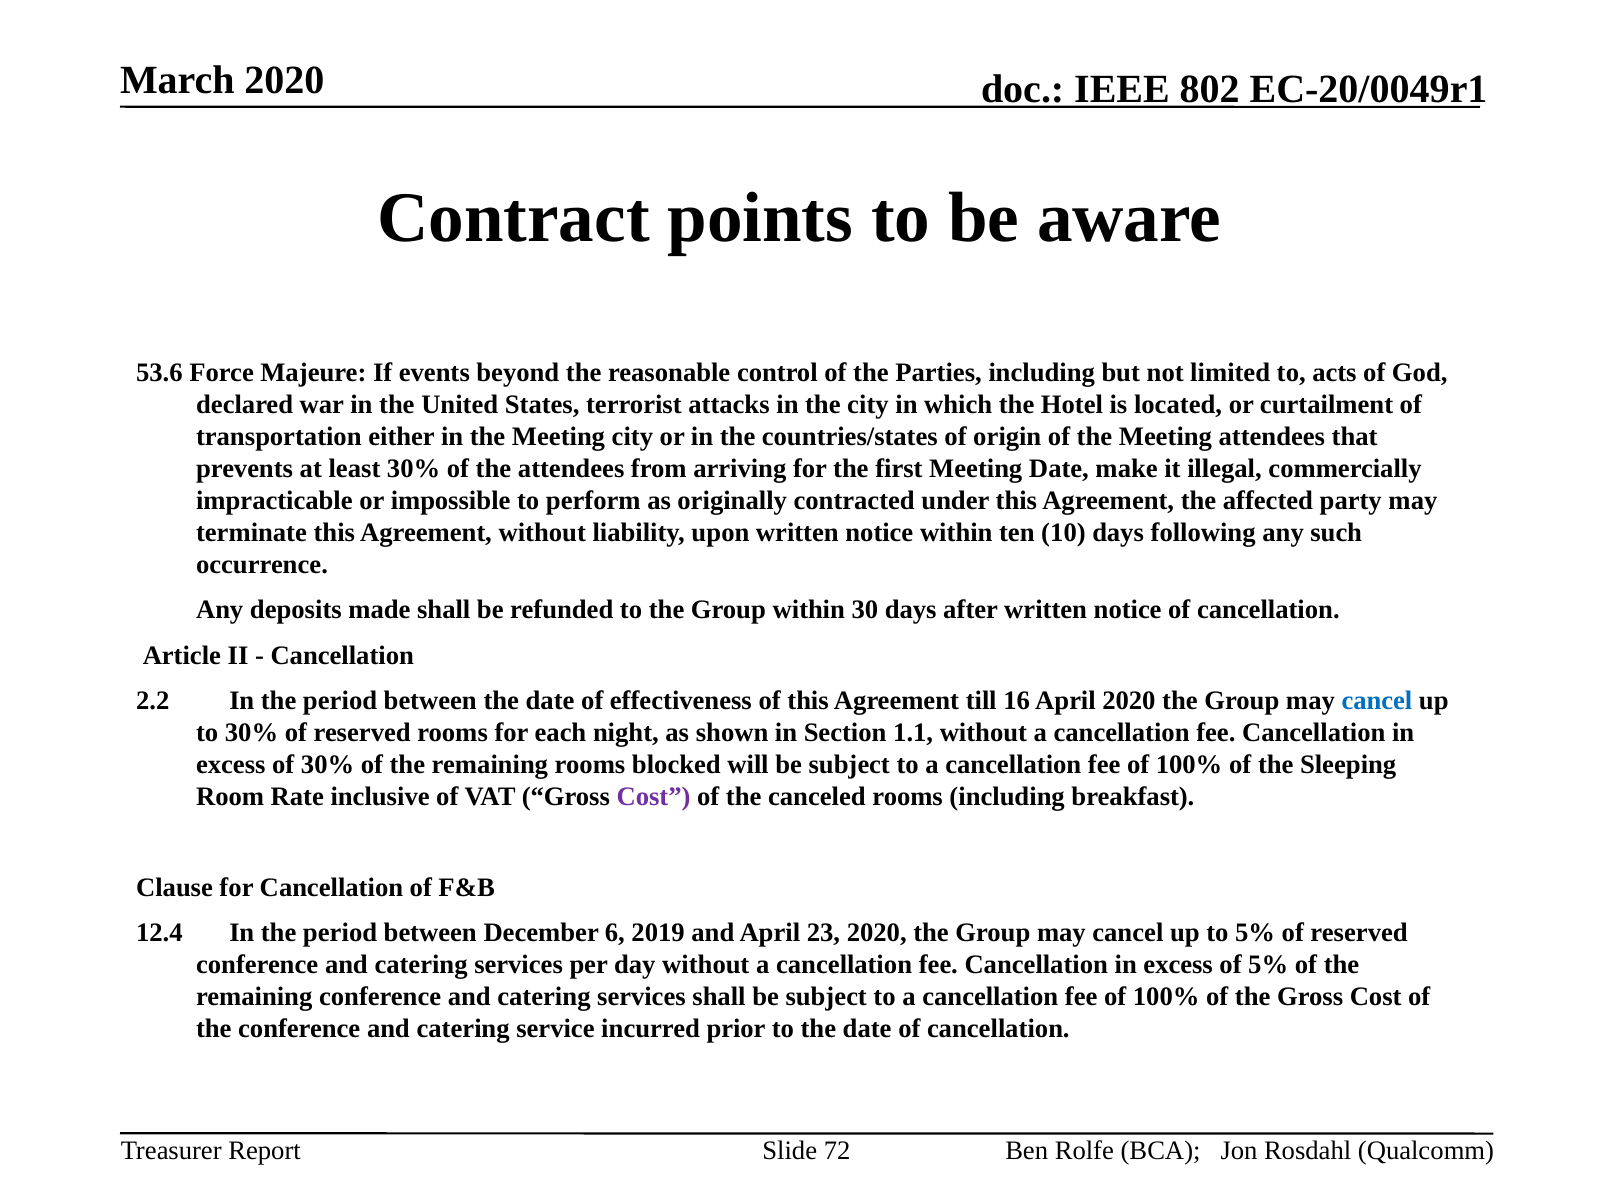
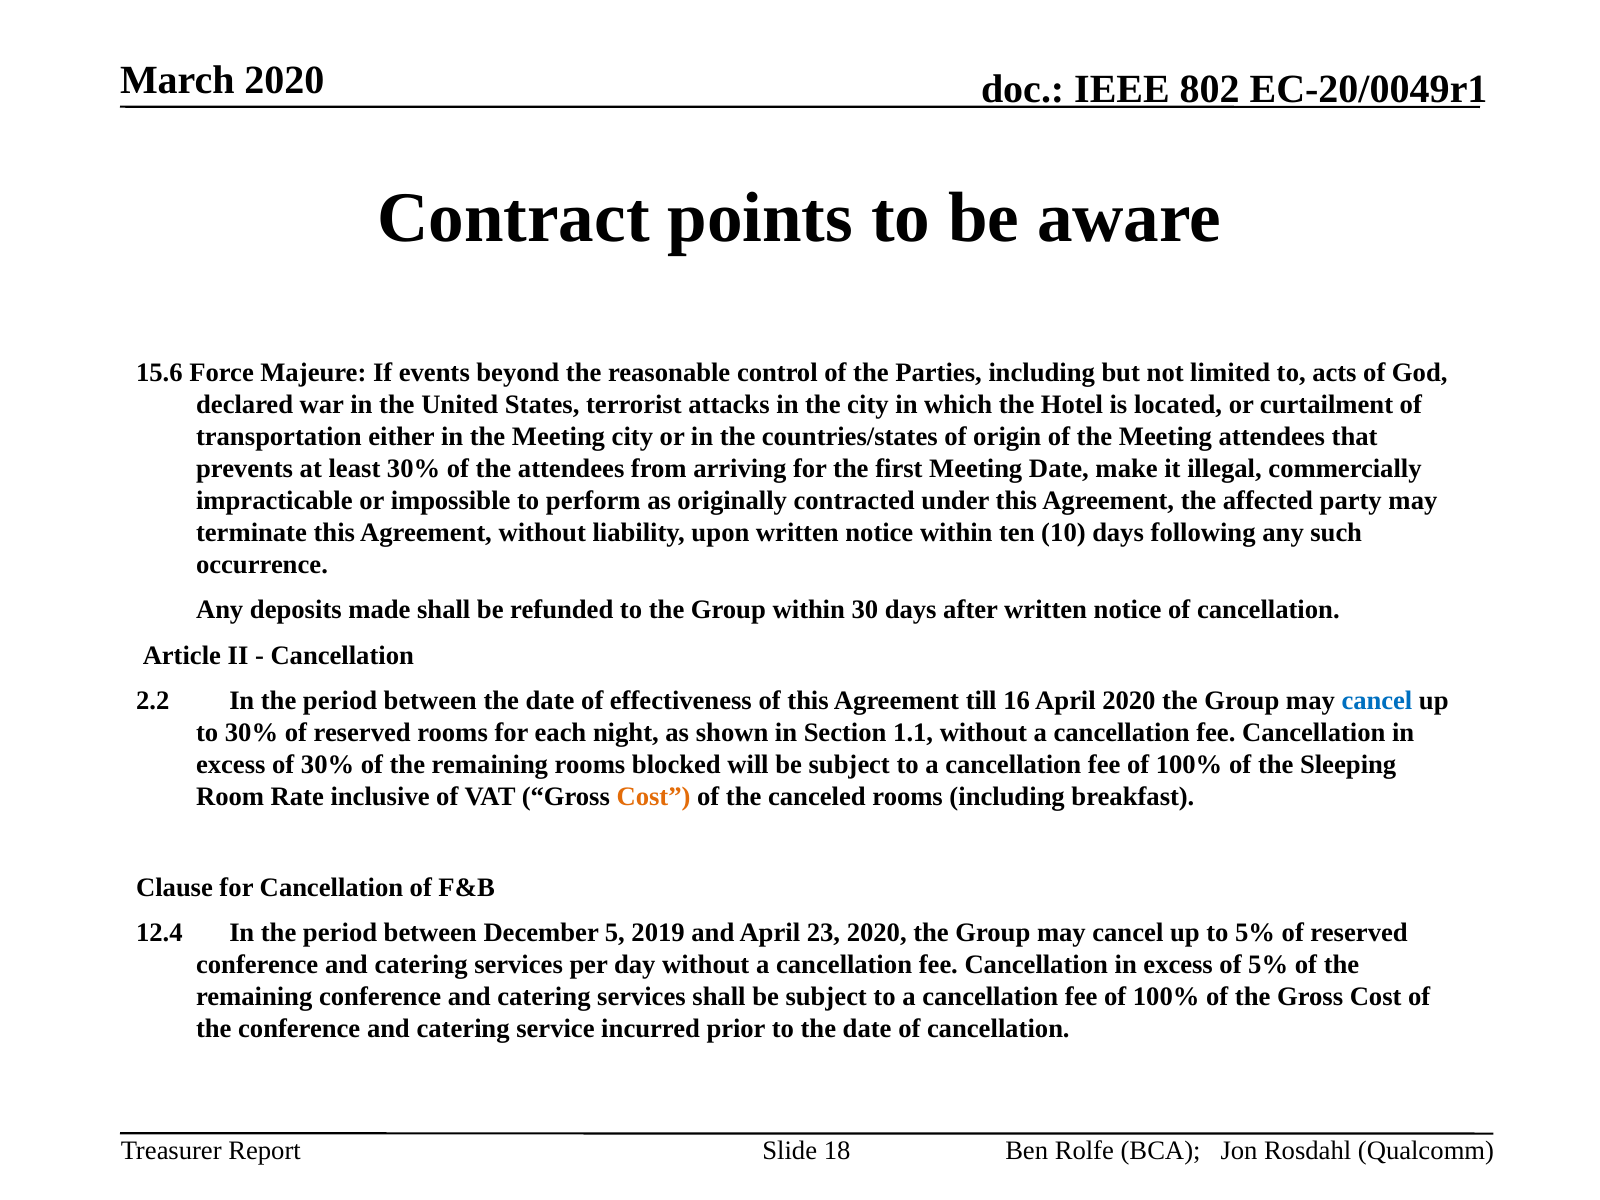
53.6: 53.6 -> 15.6 (159, 373)
Cost colour: purple -> orange (654, 797)
6: 6 -> 5 (615, 933)
72: 72 -> 18 (837, 1151)
